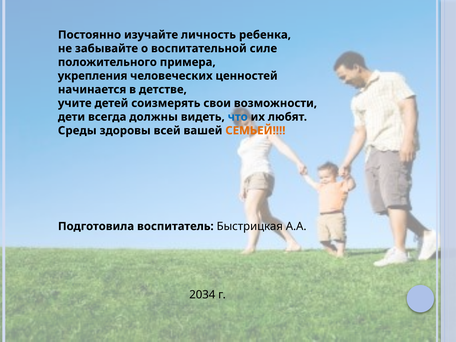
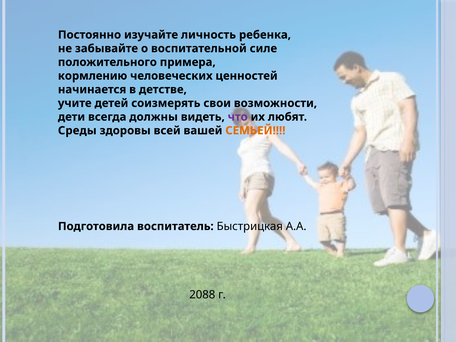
укрепления: укрепления -> кормлению (93, 76)
что colour: blue -> purple (238, 117)
2034: 2034 -> 2088 (202, 295)
